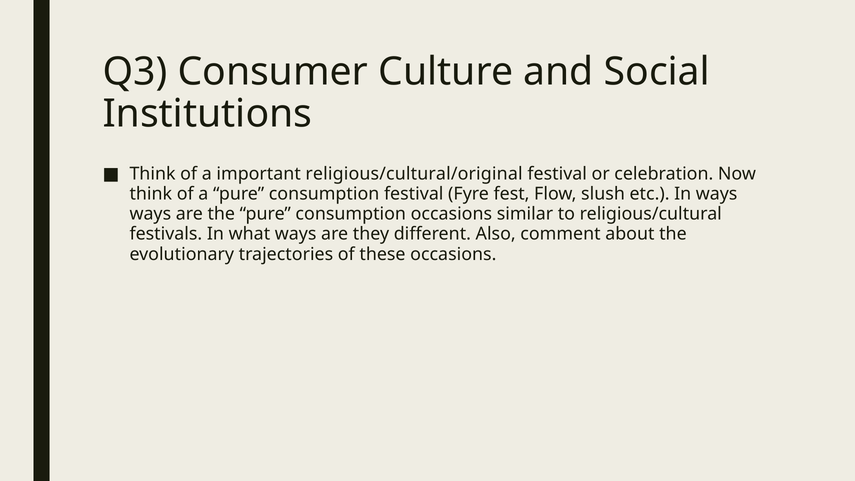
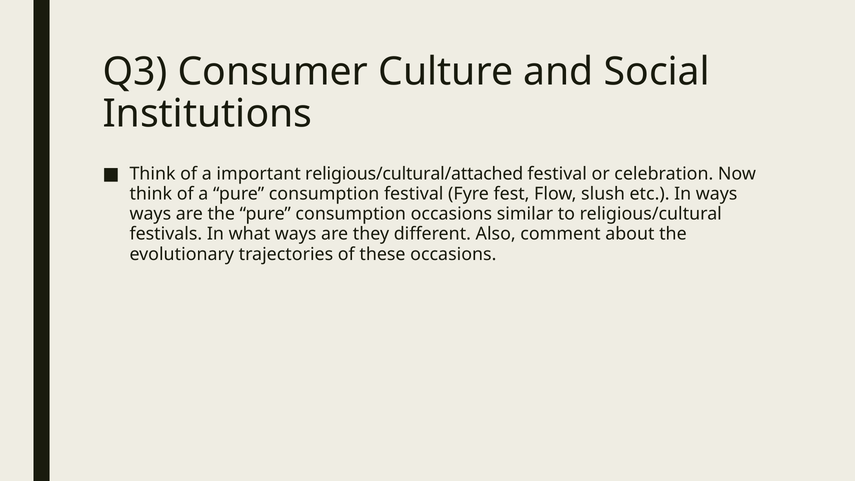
religious/cultural/original: religious/cultural/original -> religious/cultural/attached (414, 174)
